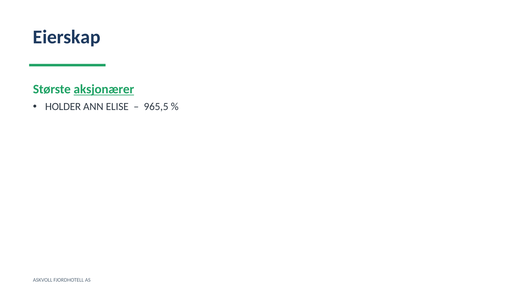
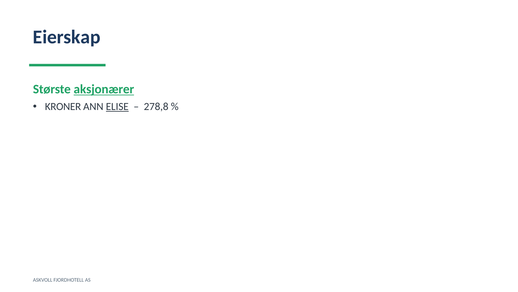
HOLDER: HOLDER -> KRONER (63, 107)
ELISE underline: none -> present (117, 107)
965,5: 965,5 -> 278,8 (156, 107)
